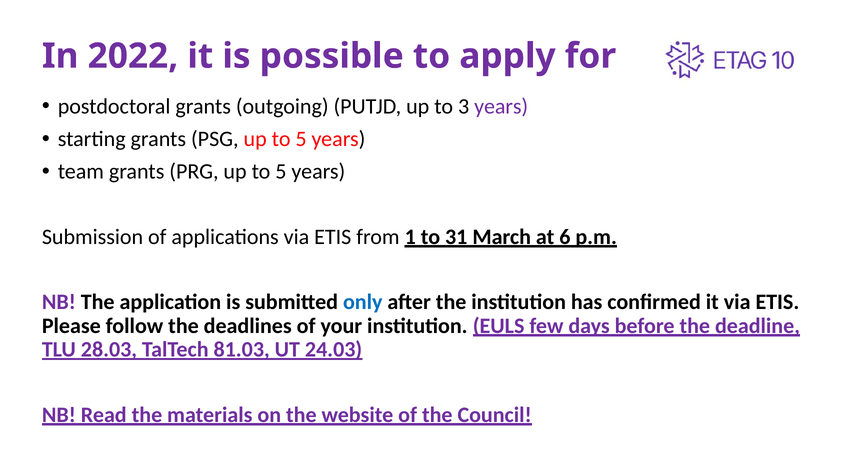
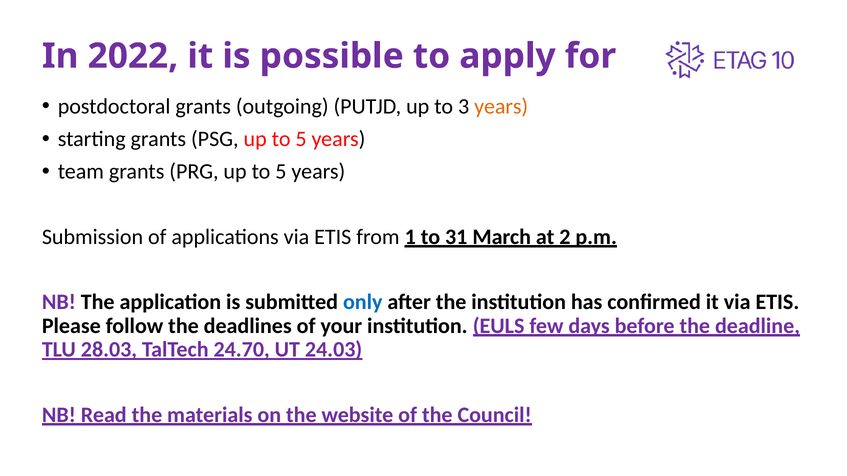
years colour: purple -> orange (501, 106)
6: 6 -> 2 (565, 237)
81.03: 81.03 -> 24.70 (242, 350)
